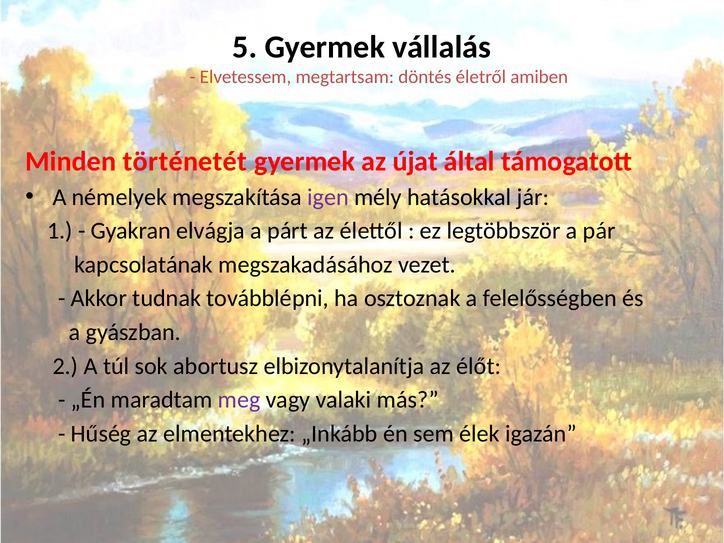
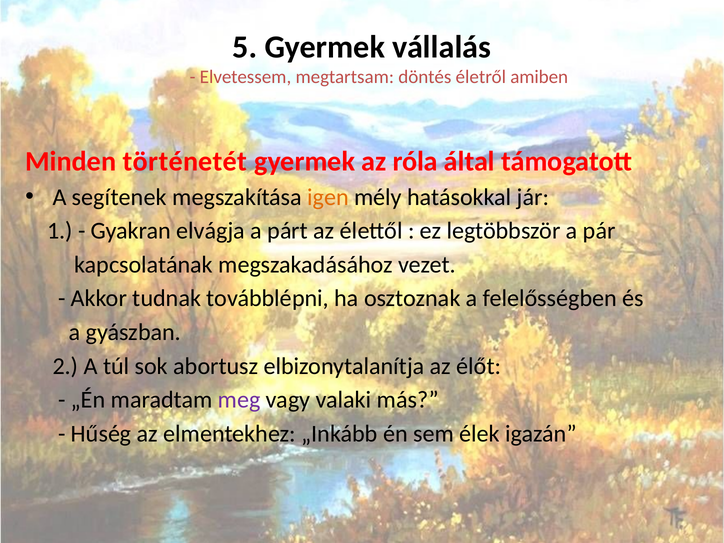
újat: újat -> róla (415, 161)
némelyek: némelyek -> segítenek (119, 197)
igen colour: purple -> orange (328, 197)
